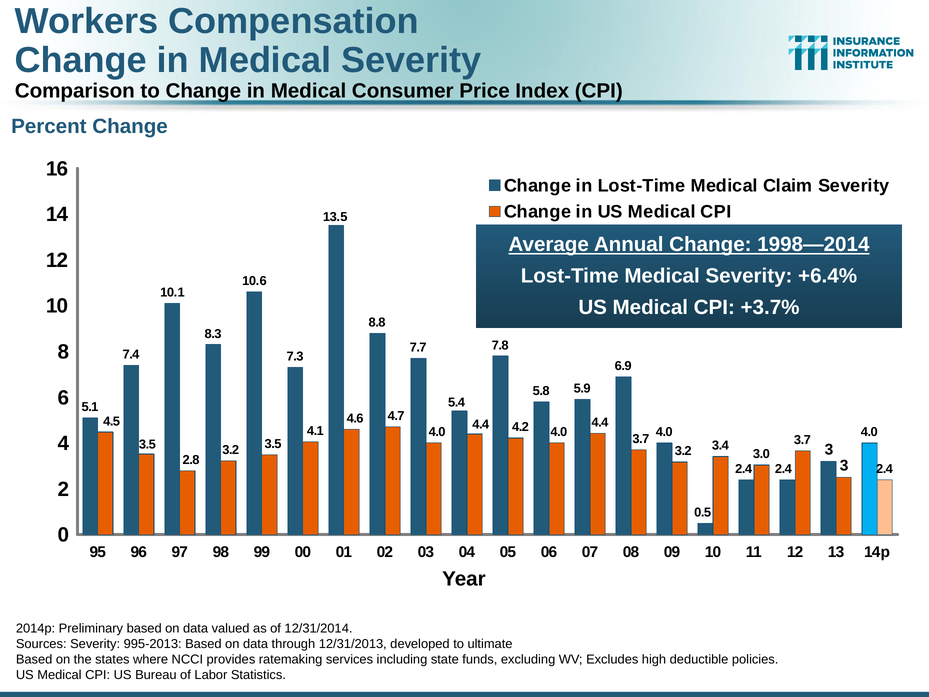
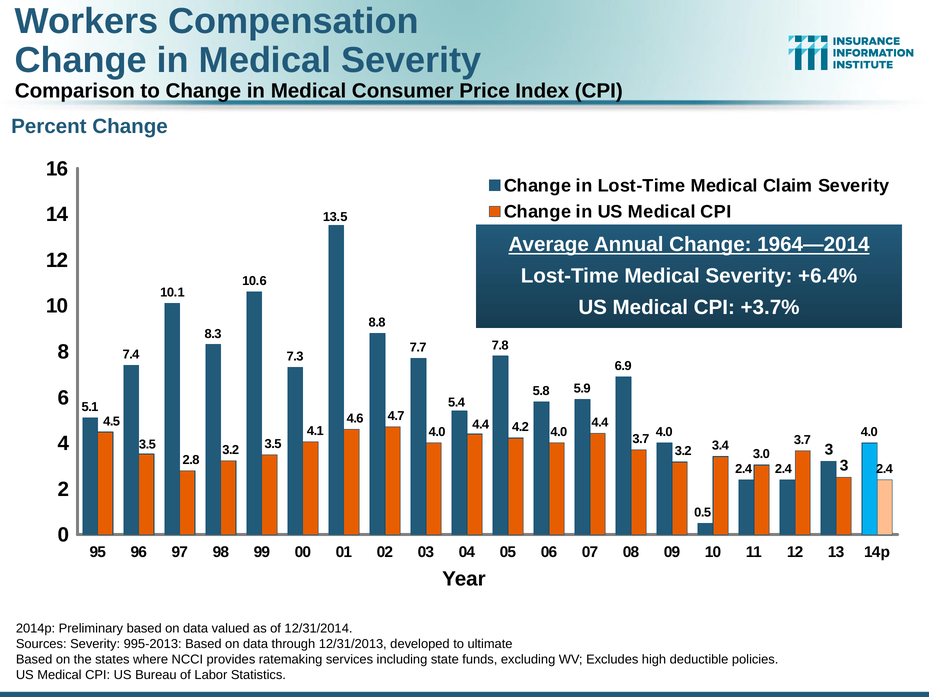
1998—2014: 1998—2014 -> 1964—2014 (813, 244)
